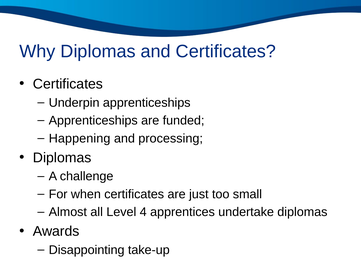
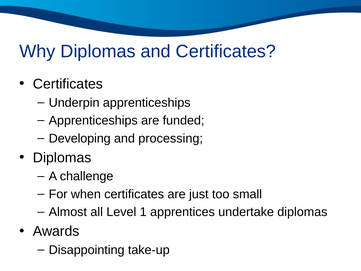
Happening: Happening -> Developing (80, 138)
4: 4 -> 1 (143, 212)
